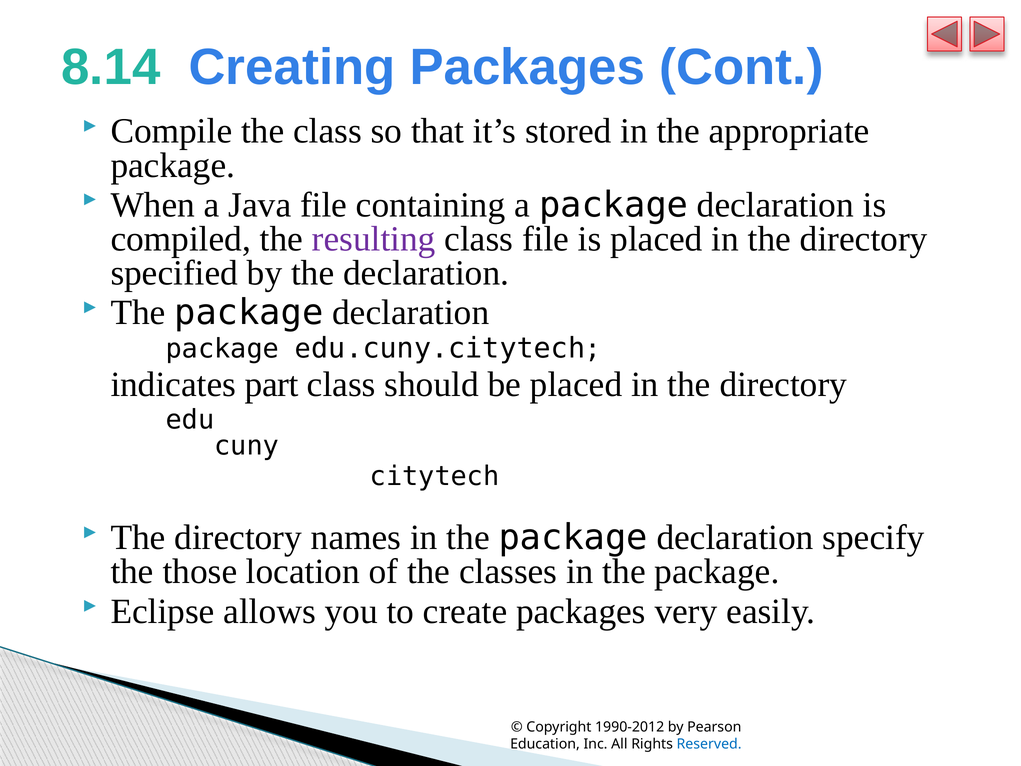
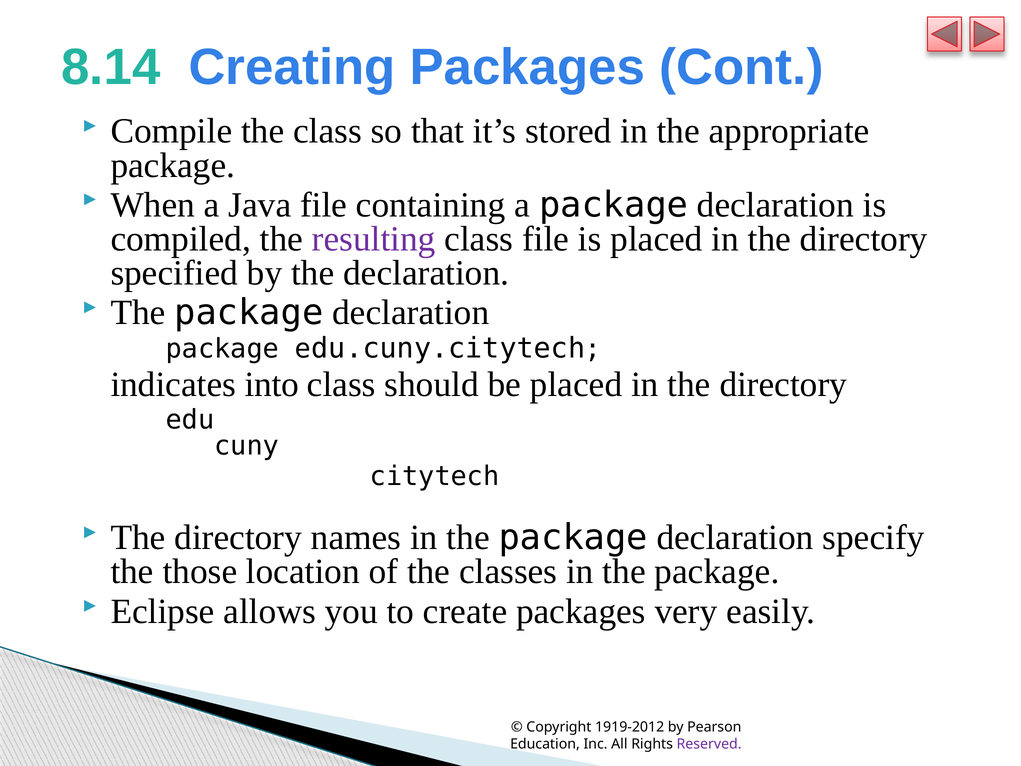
part: part -> into (272, 384)
1990-2012: 1990-2012 -> 1919-2012 (630, 727)
Reserved colour: blue -> purple (709, 744)
